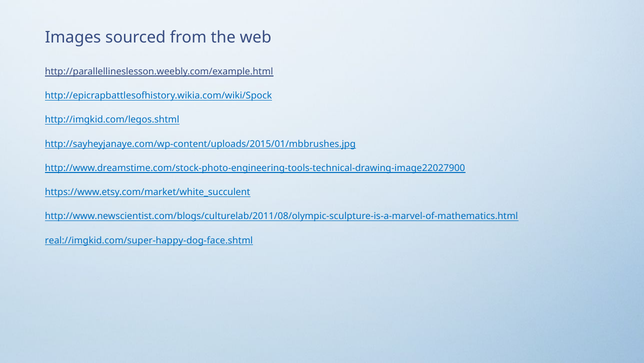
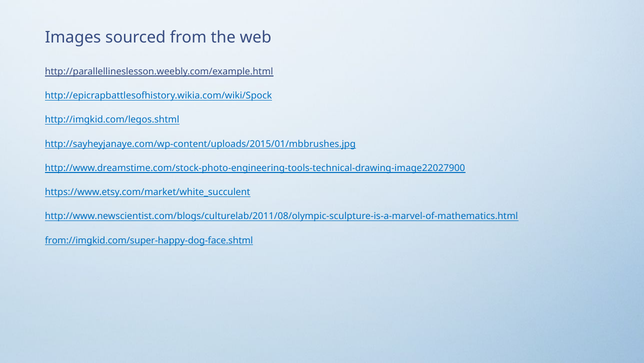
real://imgkid.com/super-happy-dog-face.shtml: real://imgkid.com/super-happy-dog-face.shtml -> from://imgkid.com/super-happy-dog-face.shtml (149, 240)
